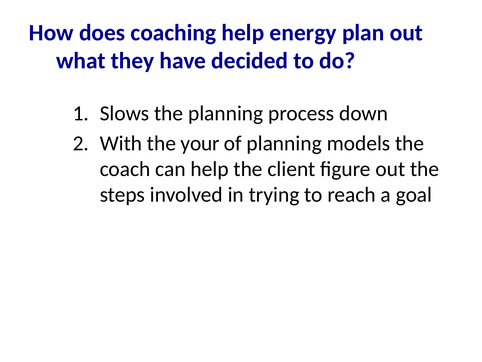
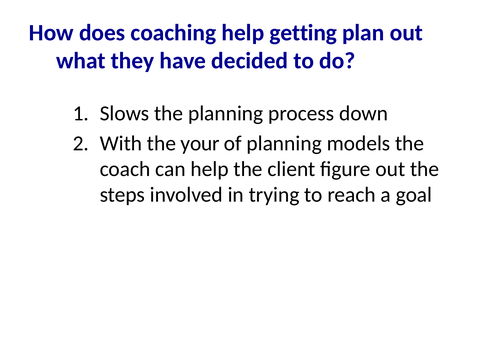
energy: energy -> getting (303, 33)
